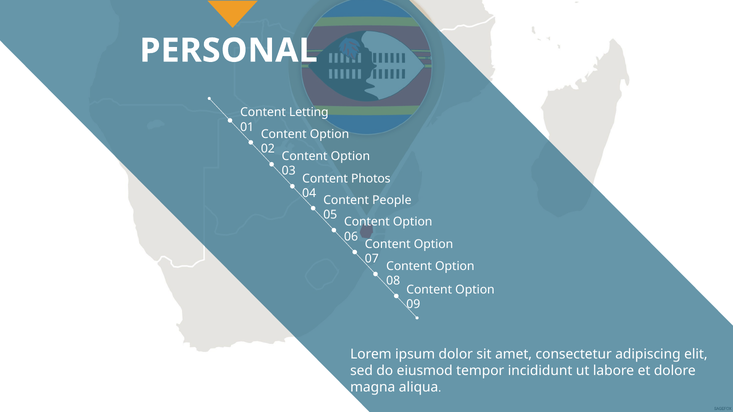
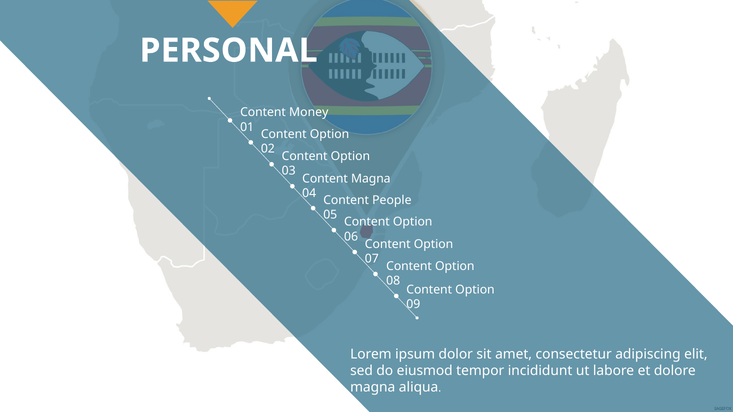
Letting: Letting -> Money (309, 113)
Content Photos: Photos -> Magna (371, 179)
